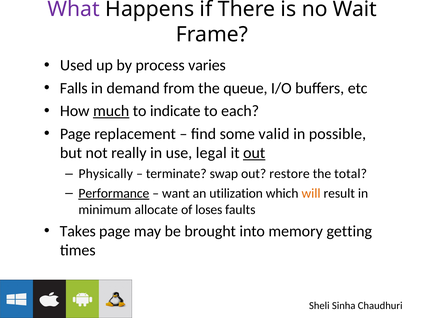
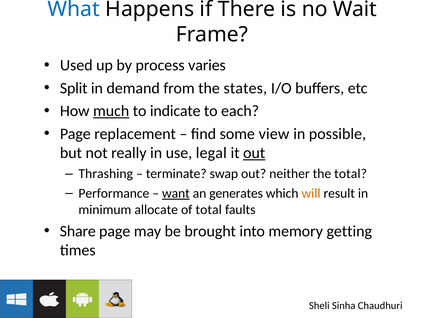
What colour: purple -> blue (74, 9)
Falls: Falls -> Split (74, 88)
queue: queue -> states (245, 88)
valid: valid -> view (274, 134)
Physically: Physically -> Thrashing (106, 174)
restore: restore -> neither (289, 174)
Performance underline: present -> none (114, 193)
want underline: none -> present (176, 193)
utilization: utilization -> generates (236, 193)
of loses: loses -> total (209, 210)
Takes: Takes -> Share (78, 231)
